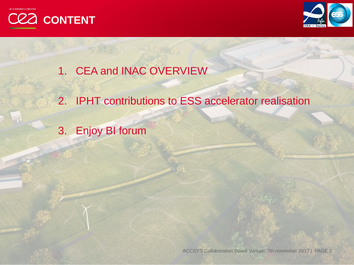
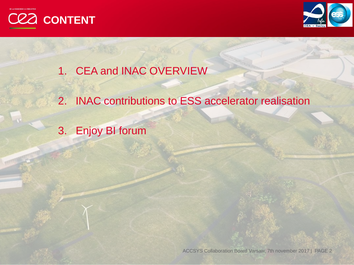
2 IPHT: IPHT -> INAC (88, 101)
